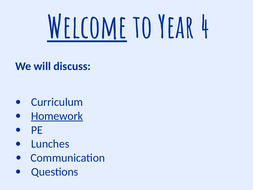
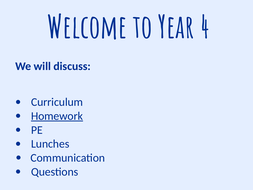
Welcome underline: present -> none (87, 28)
